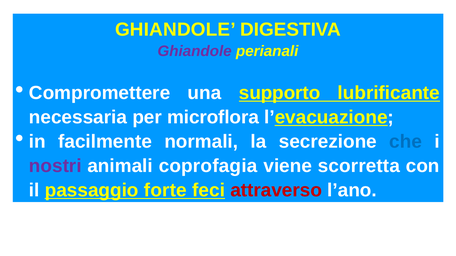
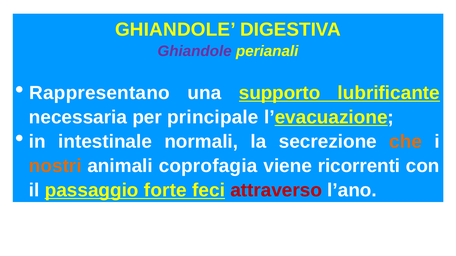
Compromettere: Compromettere -> Rappresentano (100, 93)
microflora: microflora -> principale (213, 118)
facilmente: facilmente -> intestinale (105, 142)
che colour: blue -> orange (406, 142)
nostri colour: purple -> orange (55, 166)
scorretta: scorretta -> ricorrenti (359, 166)
